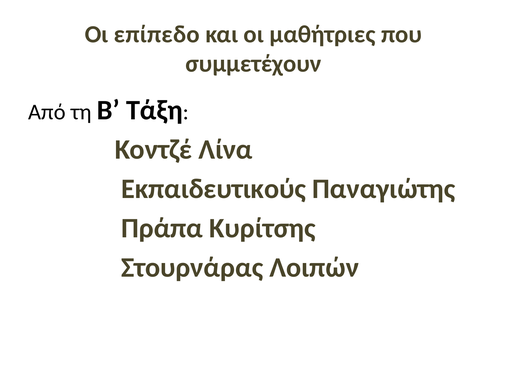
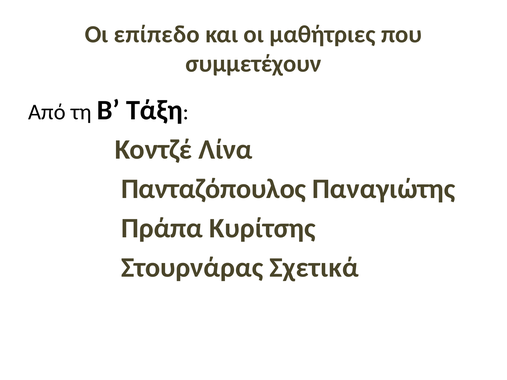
Εκπαιδευτικούς: Εκπαιδευτικούς -> Πανταζόπουλος (214, 189)
Λοιπών: Λοιπών -> Σχετικά (314, 268)
